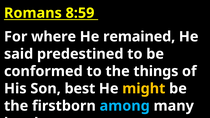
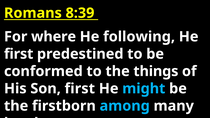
8:59: 8:59 -> 8:39 (80, 13)
remained: remained -> following (139, 37)
said: said -> first (19, 54)
Son best: best -> first (80, 89)
might colour: yellow -> light blue (144, 89)
